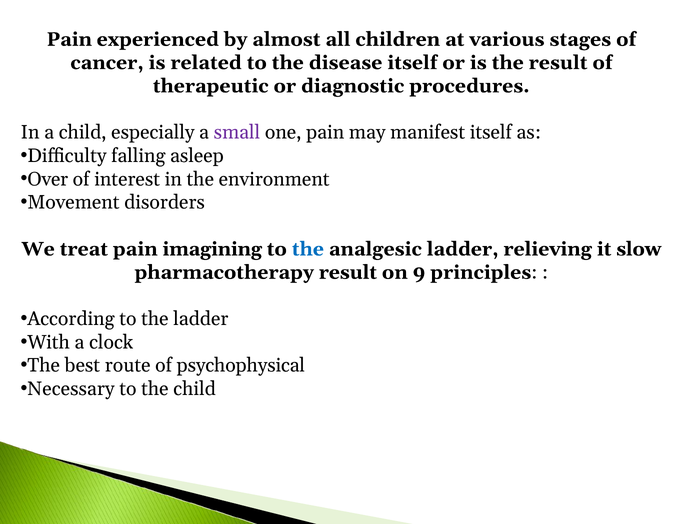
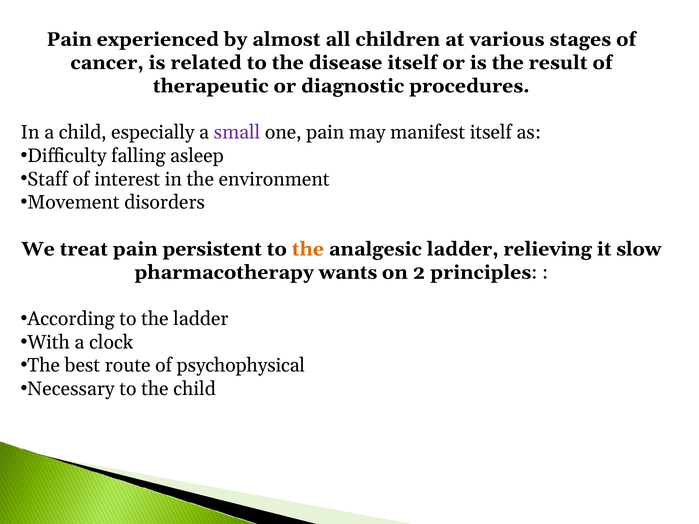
Over: Over -> Staff (48, 179)
imagining: imagining -> persistent (212, 249)
the colour: blue -> orange (308, 249)
pharmacotherapy result: result -> wants (348, 272)
9: 9 -> 2 (419, 272)
